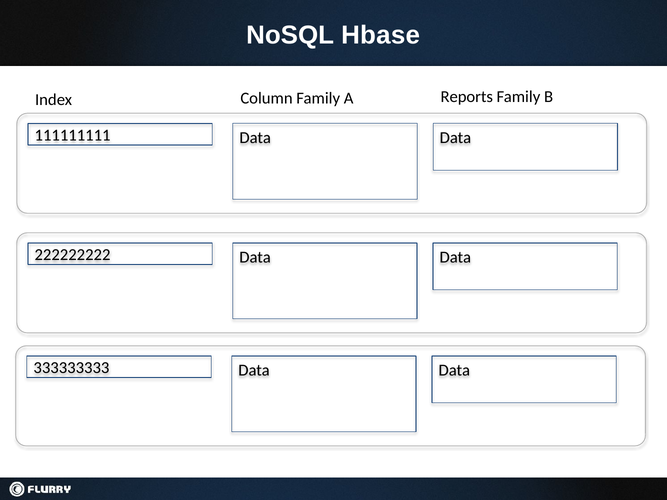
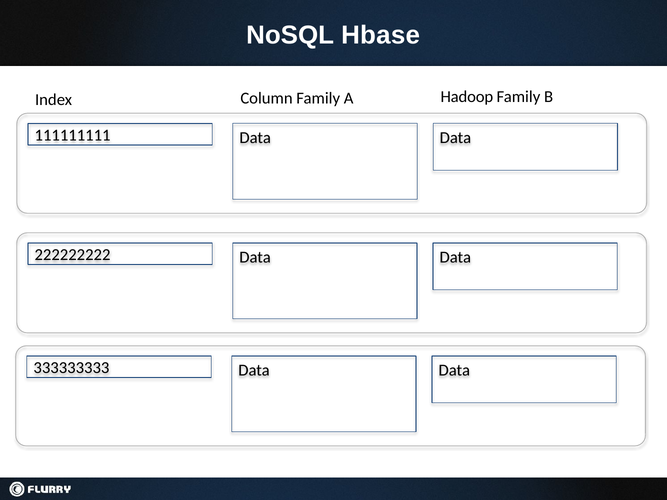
Reports: Reports -> Hadoop (467, 97)
